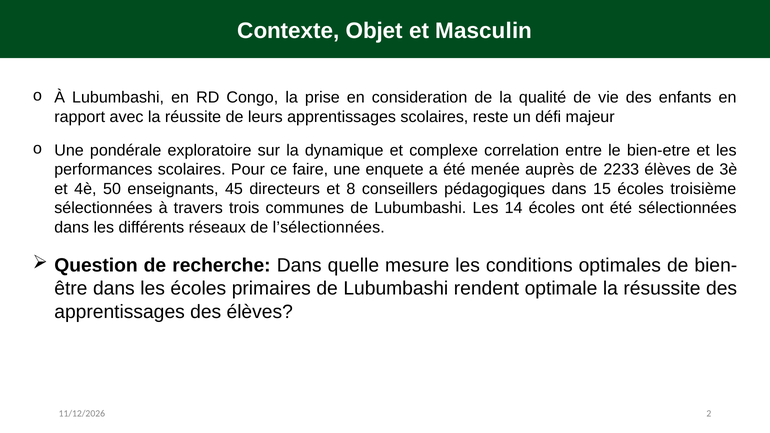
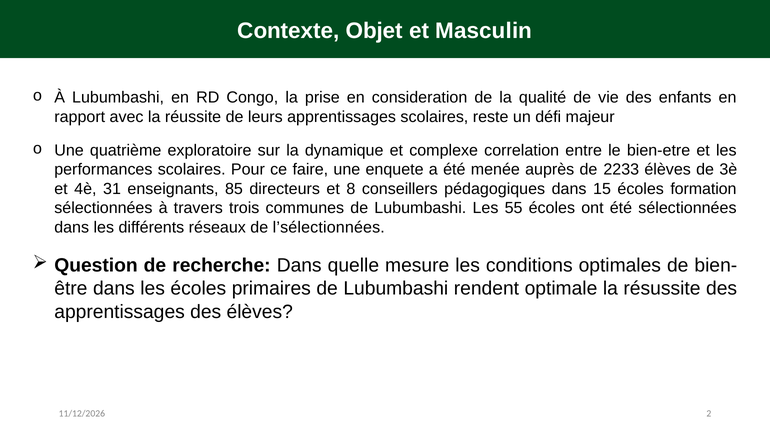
pondérale: pondérale -> quatrième (126, 150)
50: 50 -> 31 (112, 189)
45: 45 -> 85 (234, 189)
troisième: troisième -> formation (703, 189)
14: 14 -> 55 (514, 208)
